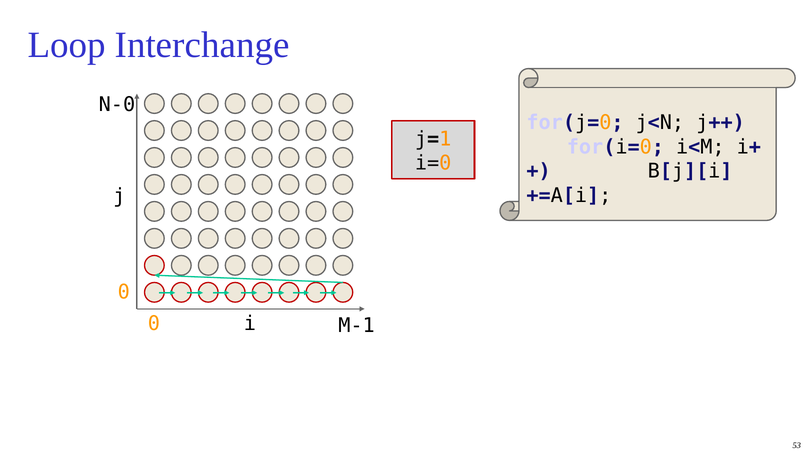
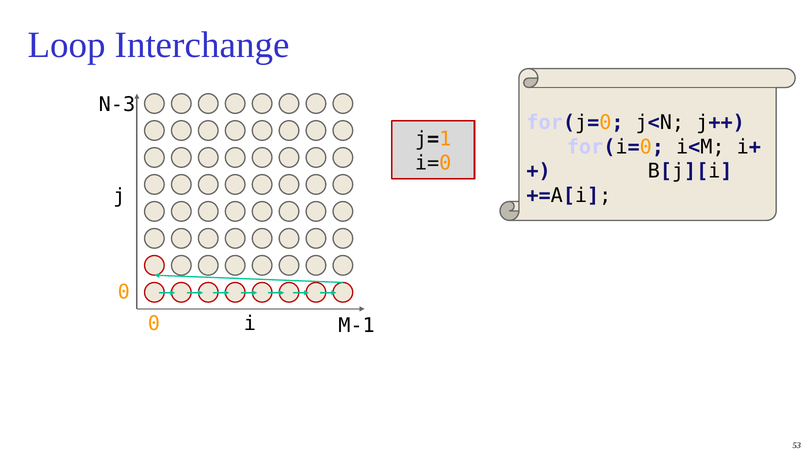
N-0: N-0 -> N-3 (117, 104)
